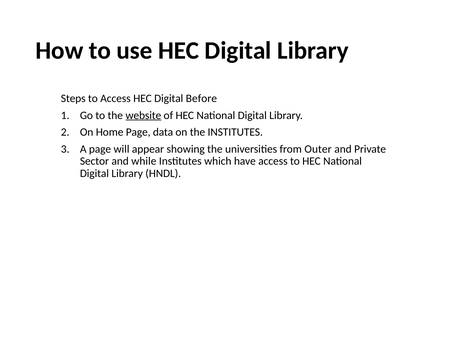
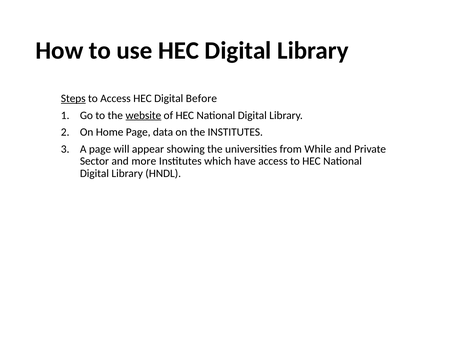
Steps underline: none -> present (73, 98)
Outer: Outer -> While (318, 149)
while: while -> more (144, 161)
